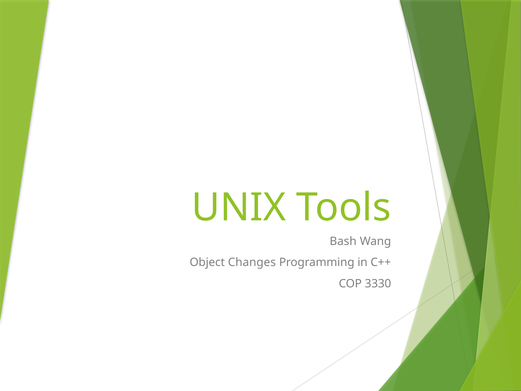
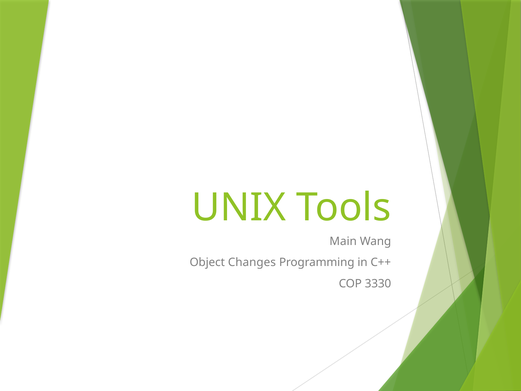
Bash: Bash -> Main (343, 241)
